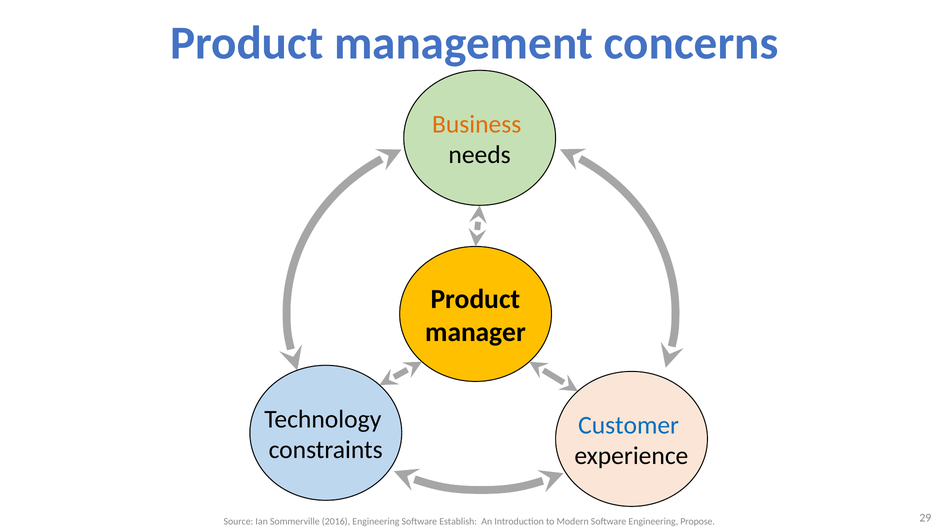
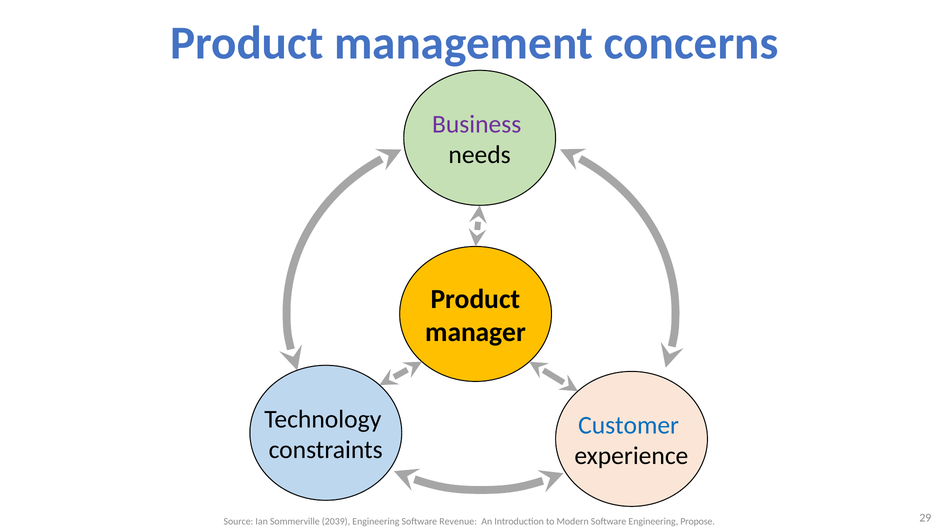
Business colour: orange -> purple (477, 124)
2016: 2016 -> 2039 (336, 522)
Establish: Establish -> Revenue (458, 522)
